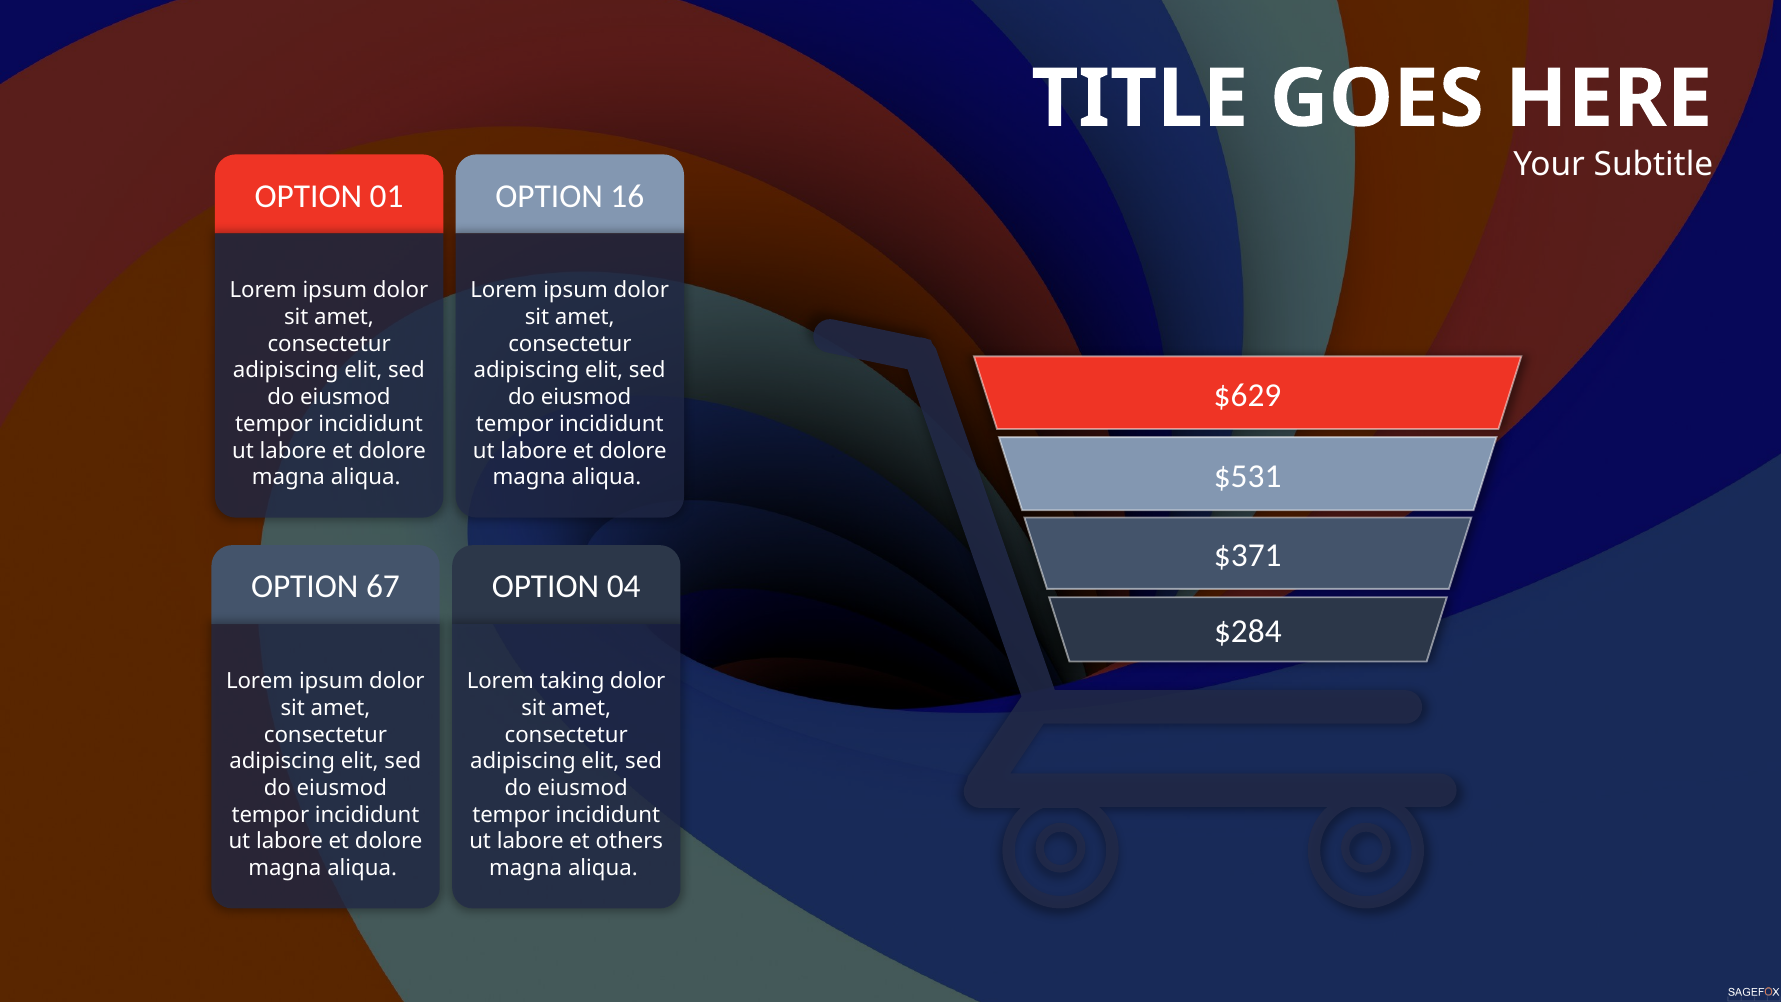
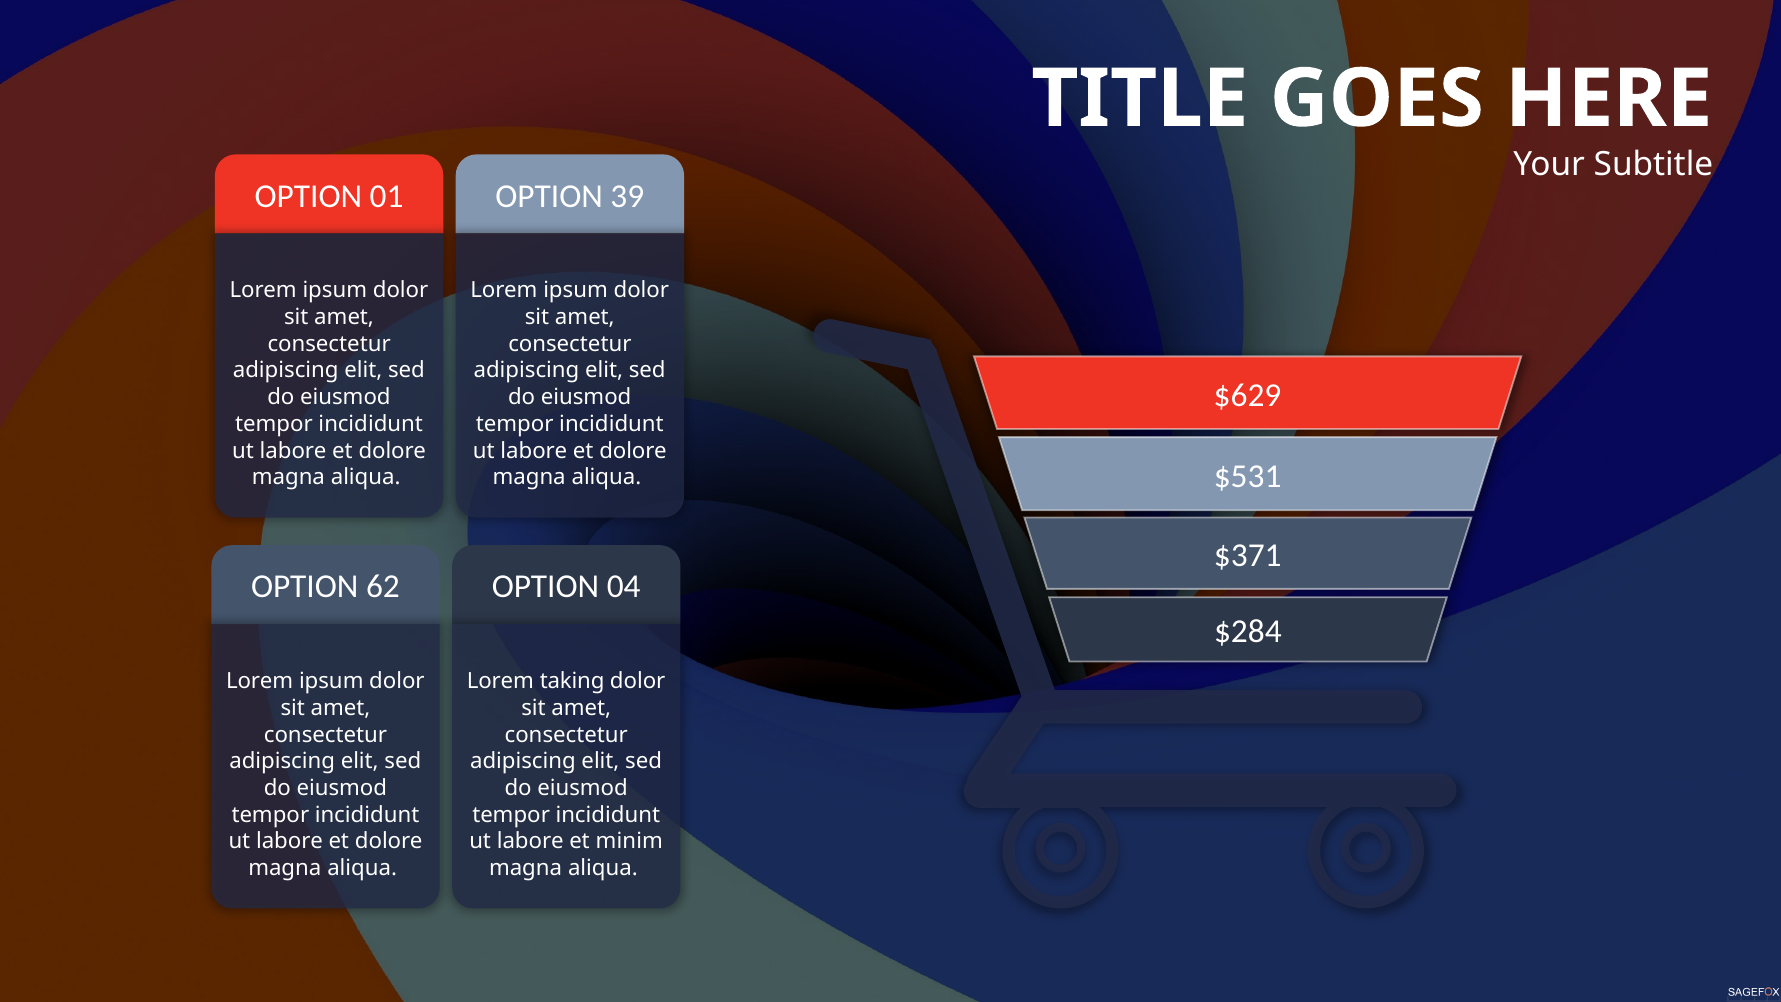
16: 16 -> 39 (627, 196)
67: 67 -> 62 (383, 587)
others: others -> minim (629, 841)
